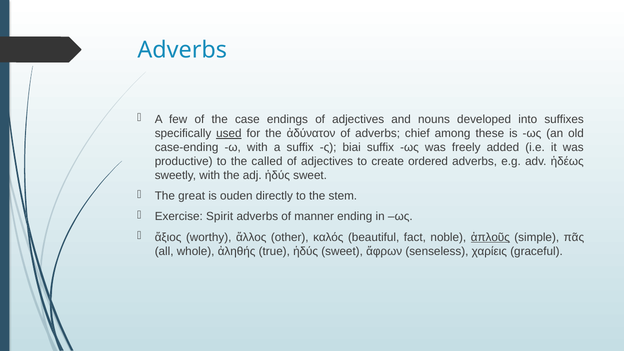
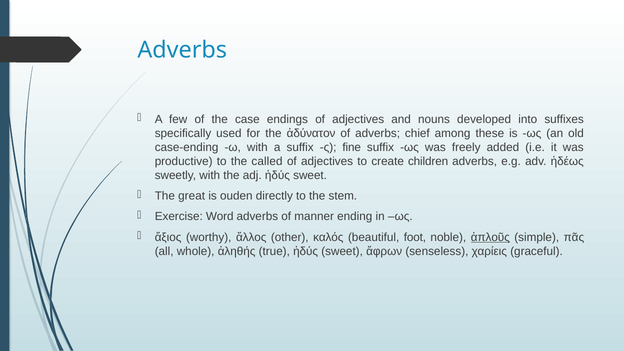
used underline: present -> none (229, 133)
biai: biai -> fine (352, 147)
ordered: ordered -> children (428, 162)
Spirit: Spirit -> Word (220, 217)
fact: fact -> foot (415, 237)
